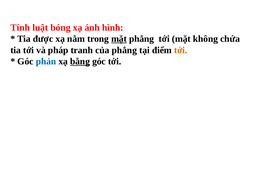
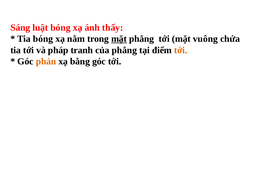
Tính: Tính -> Sáng (20, 28)
hình: hình -> thấy (113, 28)
Tia được: được -> bóng (43, 39)
không: không -> vuông (205, 39)
phản colour: blue -> orange (46, 61)
bằng underline: present -> none (80, 61)
